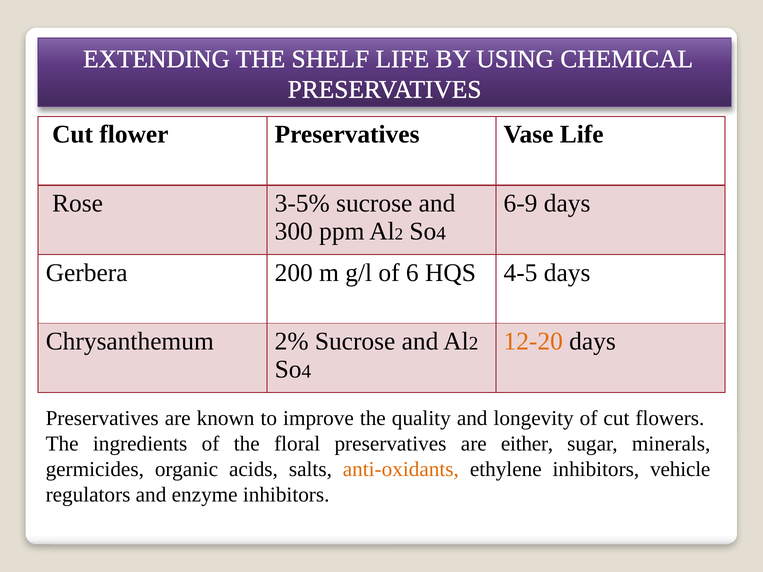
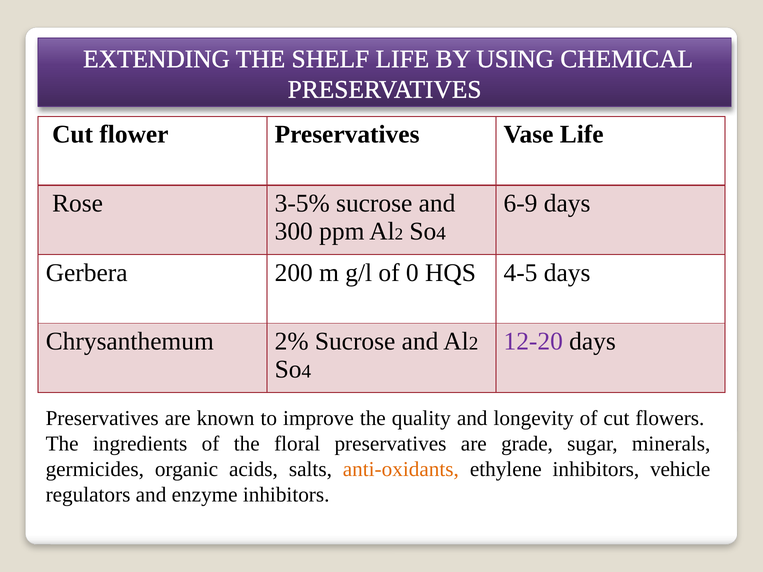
6: 6 -> 0 (412, 273)
12-20 colour: orange -> purple (533, 341)
either: either -> grade (527, 444)
